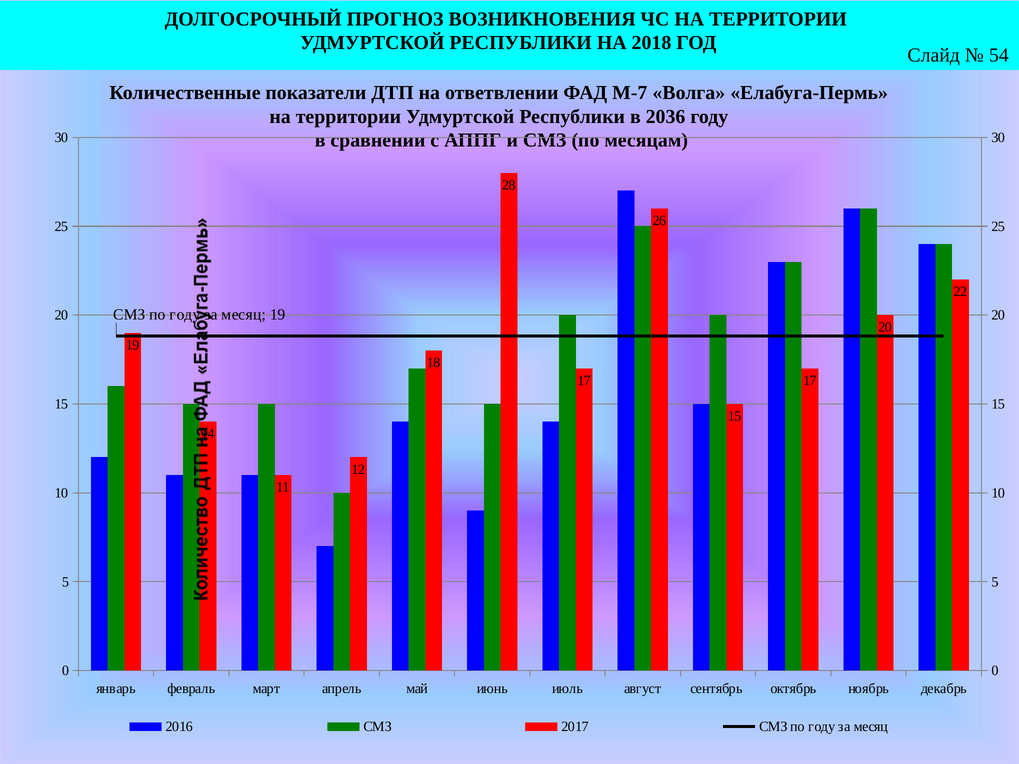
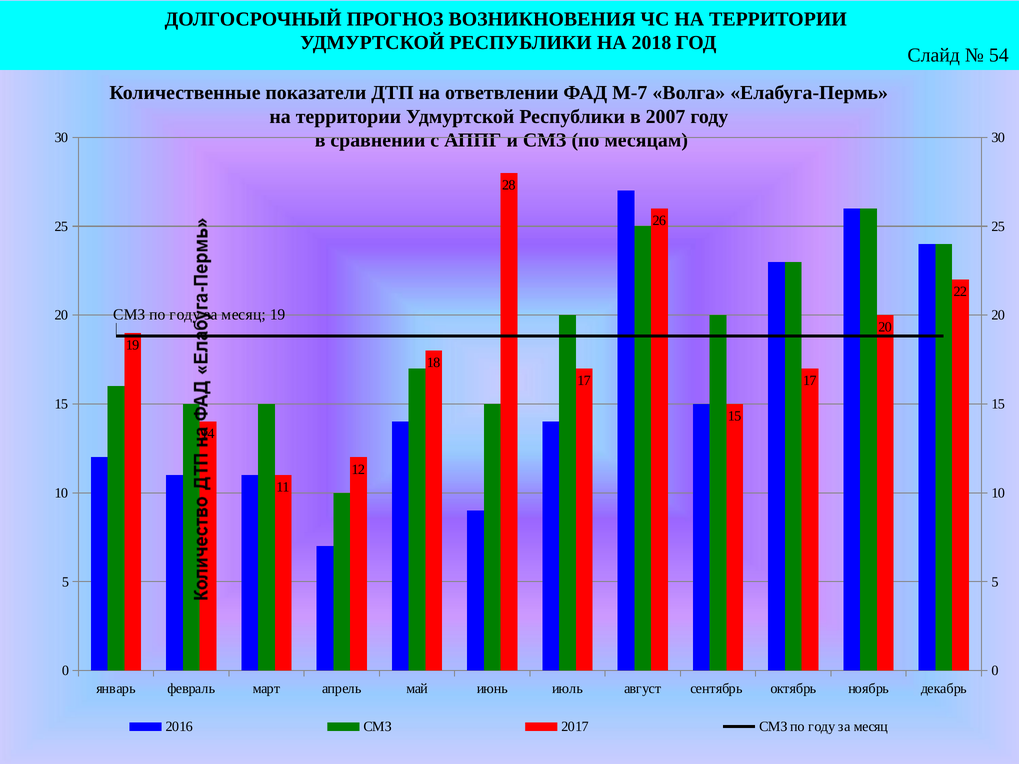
2036: 2036 -> 2007 (666, 117)
